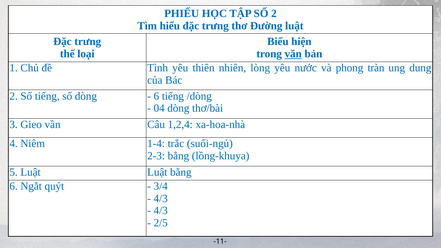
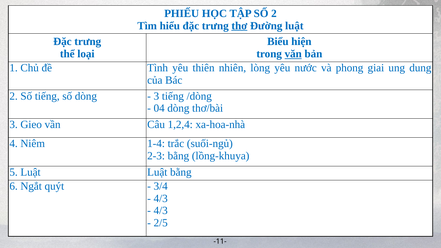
thơ underline: none -> present (239, 26)
tràn: tràn -> giai (376, 68)
6: 6 -> 3 (156, 96)
